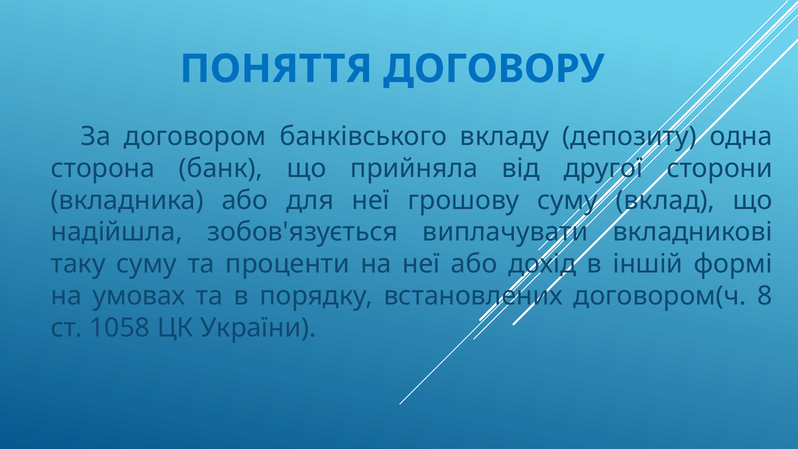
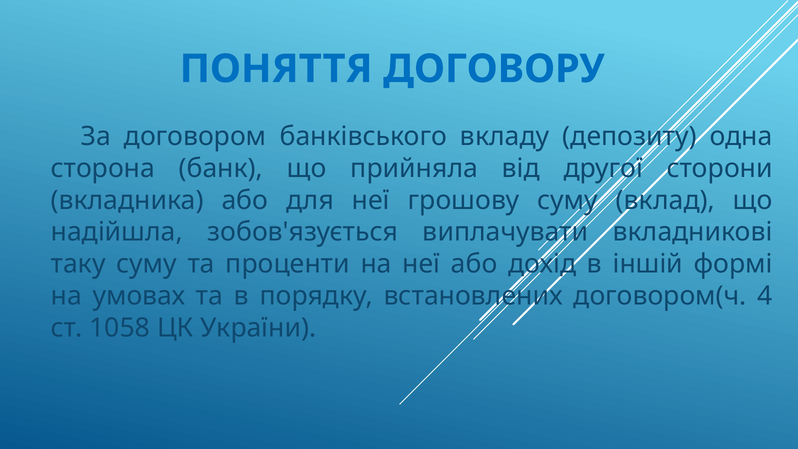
8: 8 -> 4 (765, 296)
